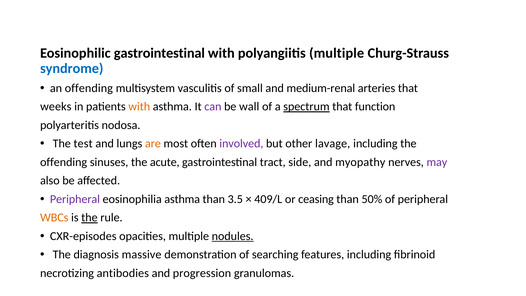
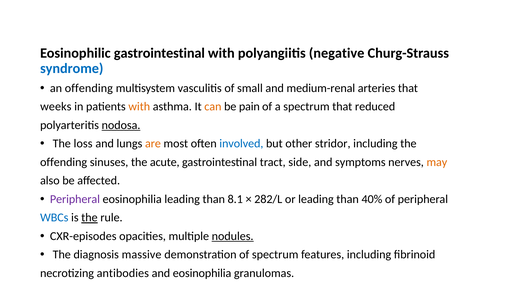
polyangiitis multiple: multiple -> negative (337, 53)
can colour: purple -> orange (213, 107)
wall: wall -> pain (249, 107)
spectrum underline: present -> none (306, 107)
function: function -> reduced (375, 107)
nodosa underline: none -> present (121, 125)
test: test -> loss (83, 144)
involved colour: purple -> blue (241, 144)
lavage: lavage -> stridor (333, 144)
myopathy: myopathy -> symptoms (360, 162)
may colour: purple -> orange (437, 162)
eosinophilia asthma: asthma -> leading (182, 199)
3.5: 3.5 -> 8.1 (235, 199)
409/L: 409/L -> 282/L (268, 199)
or ceasing: ceasing -> leading (316, 199)
50%: 50% -> 40% (372, 199)
WBCs colour: orange -> blue (54, 218)
of searching: searching -> spectrum (275, 255)
and progression: progression -> eosinophilia (202, 273)
